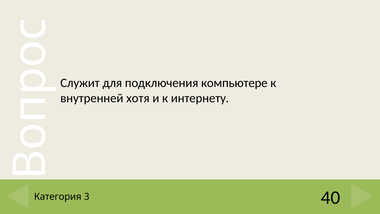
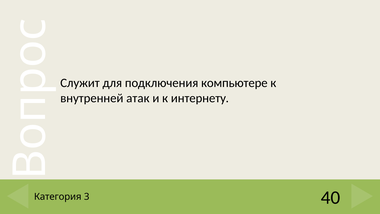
хотя: хотя -> атак (138, 98)
